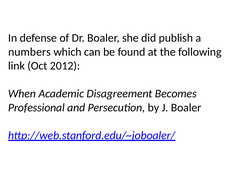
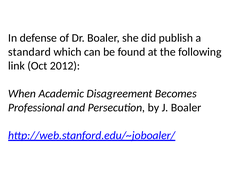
numbers: numbers -> standard (29, 52)
